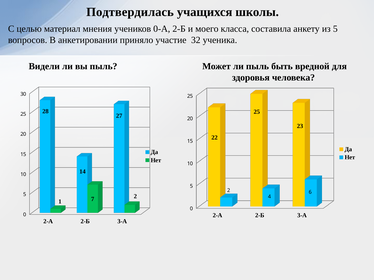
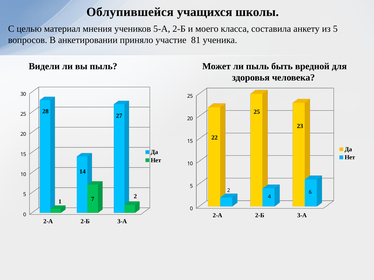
Подтвердилась: Подтвердилась -> Облупившейся (130, 12)
0-А: 0-А -> 5-А (162, 29)
32: 32 -> 81 (196, 40)
